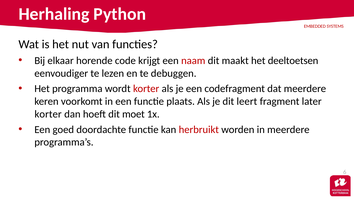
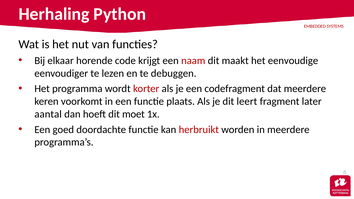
deeltoetsen: deeltoetsen -> eenvoudige (293, 61)
korter: korter -> aantal (48, 114)
